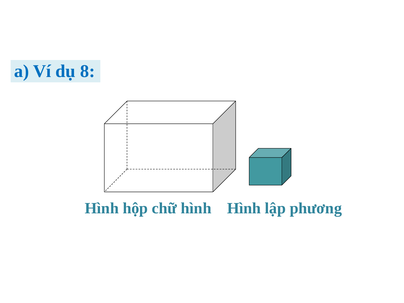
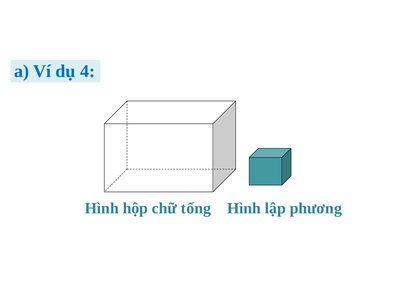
8: 8 -> 4 (88, 71)
chữ hình: hình -> tổng (196, 208)
